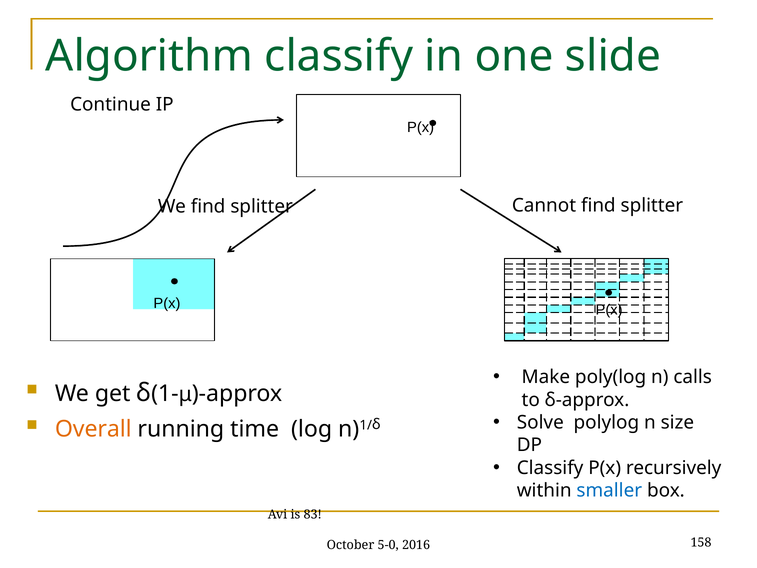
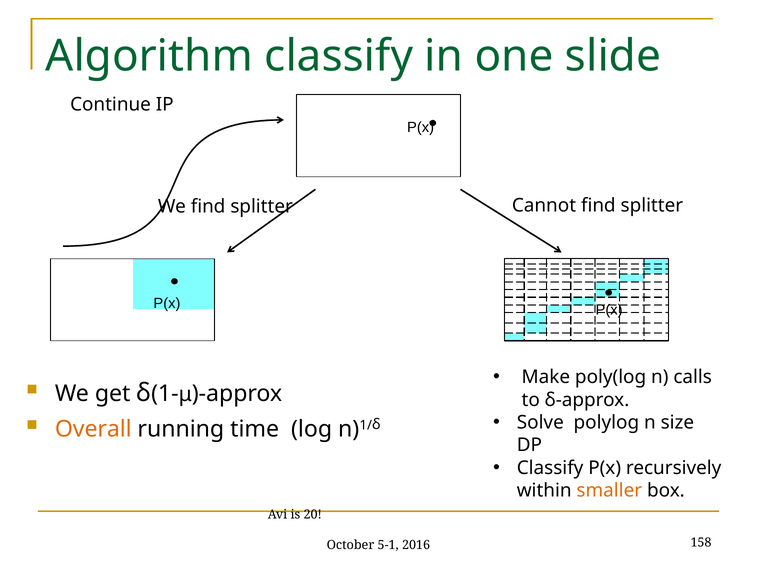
smaller colour: blue -> orange (609, 490)
83: 83 -> 20 (313, 514)
5-0: 5-0 -> 5-1 (388, 545)
